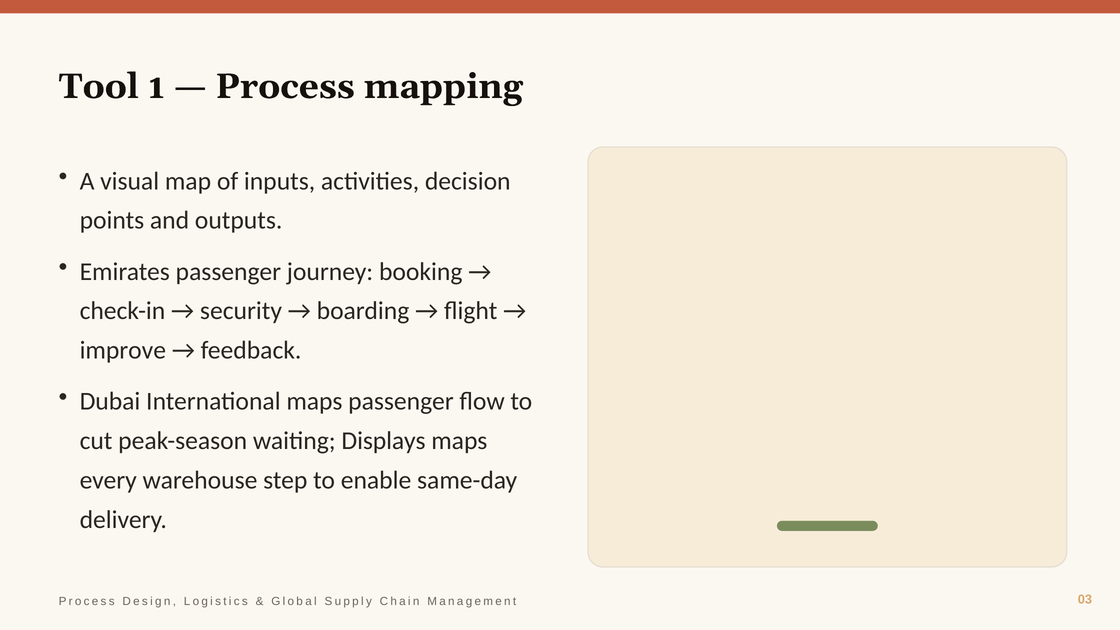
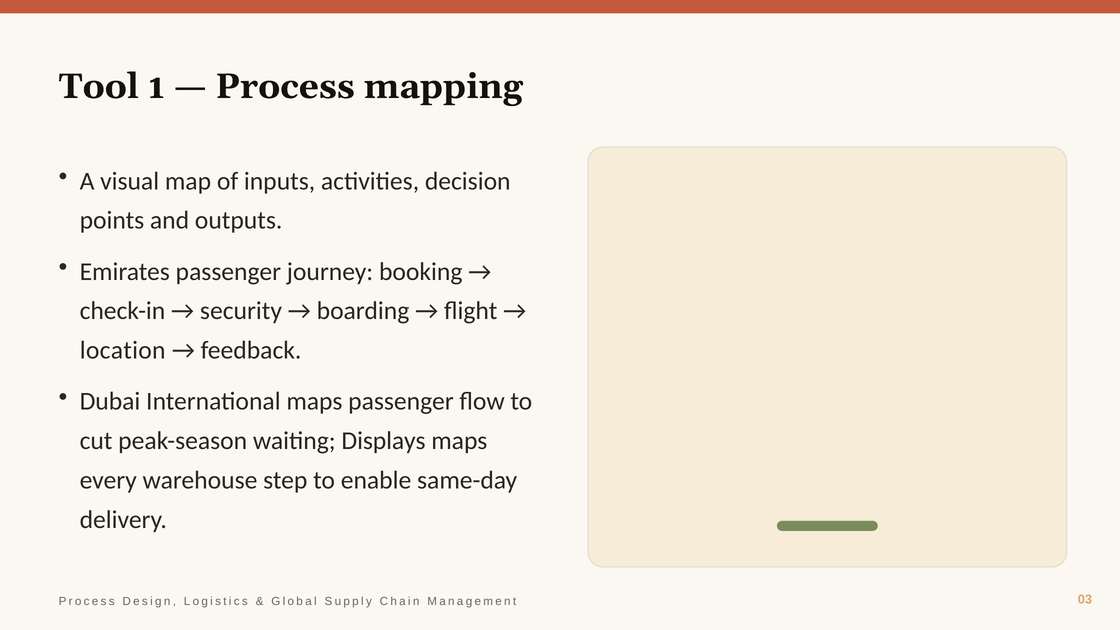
improve: improve -> location (123, 350)
